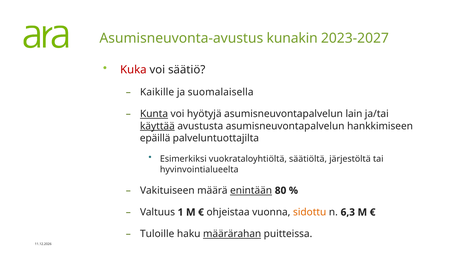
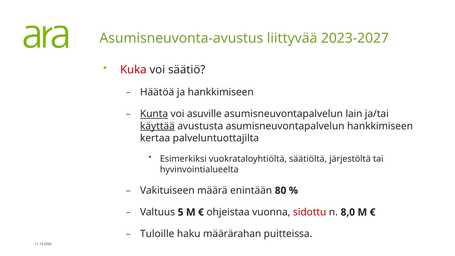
kunakin: kunakin -> liittyvää (292, 38)
Kaikille: Kaikille -> Häätöä (157, 92)
ja suomalaisella: suomalaisella -> hankkimiseen (221, 92)
hyötyjä: hyötyjä -> asuville (204, 114)
epäillä: epäillä -> kertaa (155, 138)
enintään underline: present -> none (251, 190)
1: 1 -> 5 (181, 212)
sidottu colour: orange -> red (310, 212)
6,3: 6,3 -> 8,0 (348, 212)
määrärahan underline: present -> none (232, 234)
